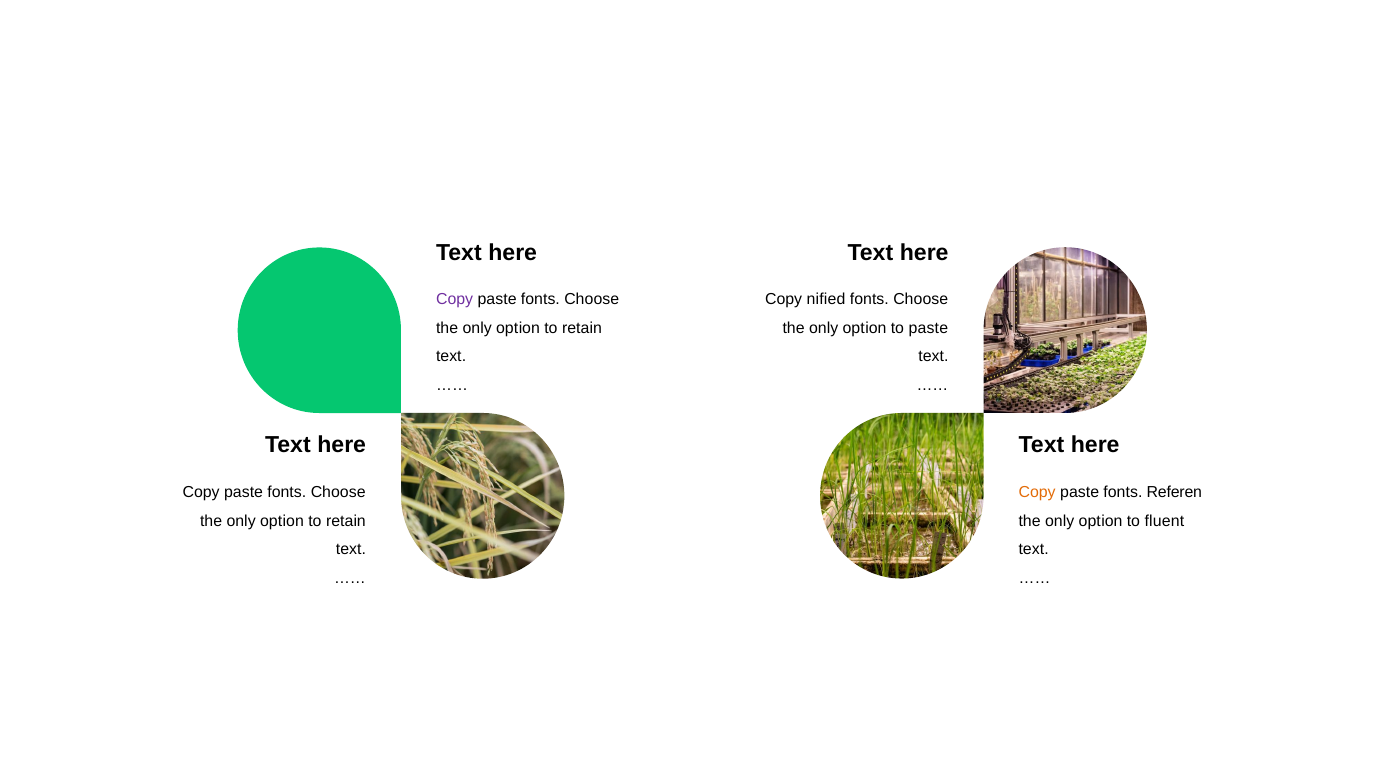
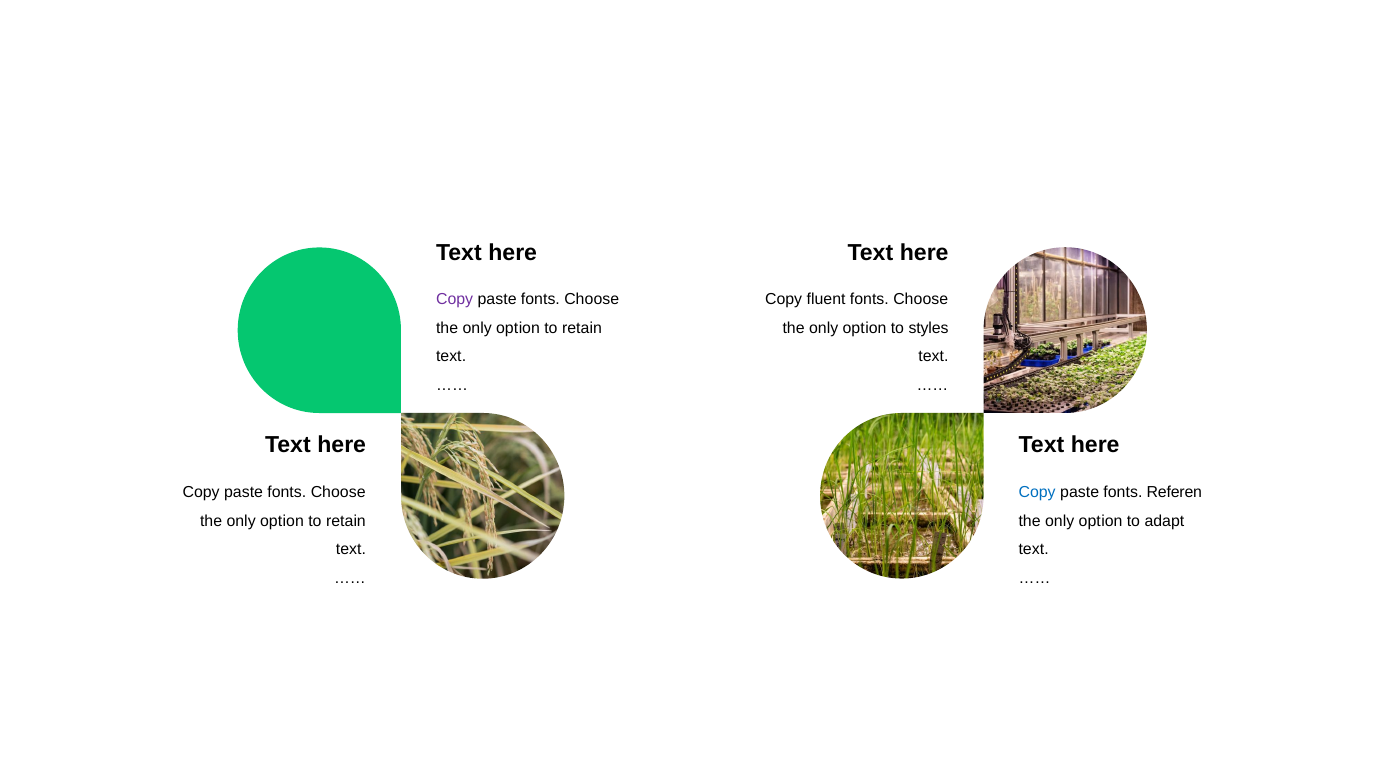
nified: nified -> fluent (826, 299)
to paste: paste -> styles (929, 328)
Copy colour: orange -> blue (1037, 492)
fluent: fluent -> adapt (1164, 521)
